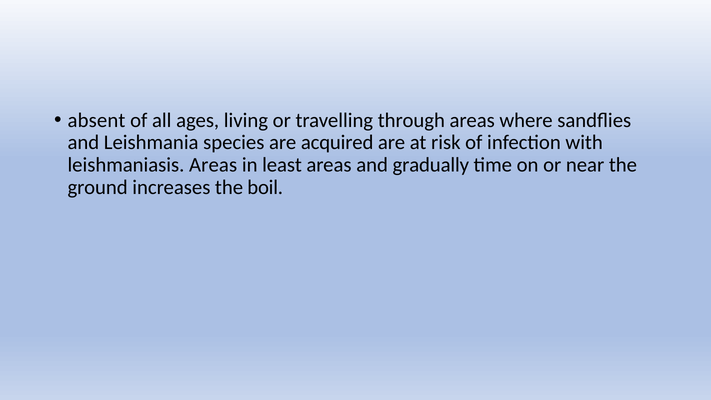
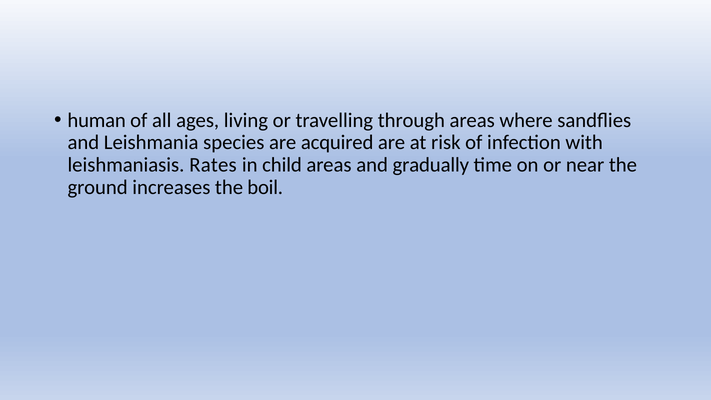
absent: absent -> human (97, 120)
leishmaniasis Areas: Areas -> Rates (213, 165)
least: least -> child (282, 165)
